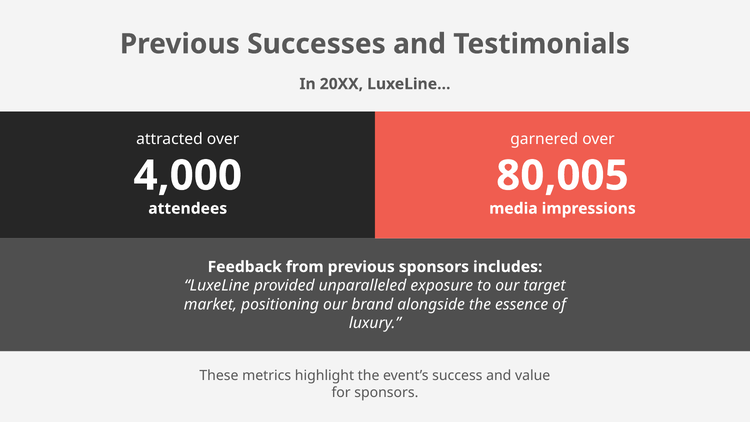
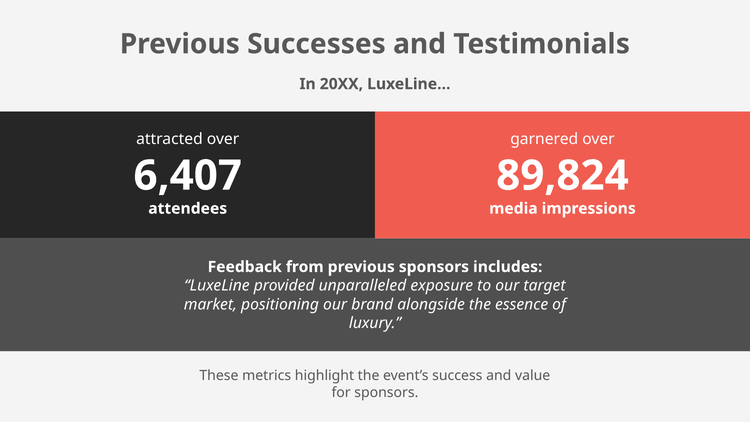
4,000: 4,000 -> 6,407 (188, 176)
80,005: 80,005 -> 89,824 (562, 176)
